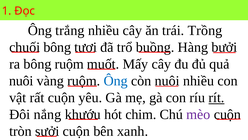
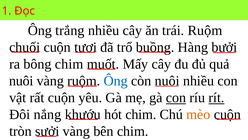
trái Trồng: Trồng -> Ruộm (205, 30)
bông: bông -> cuộn (57, 47)
bông ruộm: ruộm -> chim (69, 64)
con underline: none -> present (176, 97)
mèo colour: purple -> orange (198, 114)
cuộn: cuộn -> vàng (76, 131)
bên xanh: xanh -> chim (133, 131)
